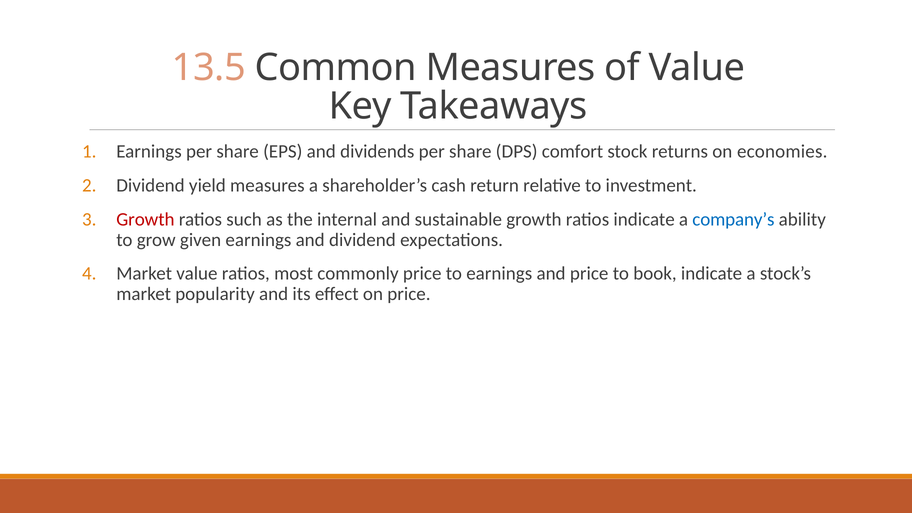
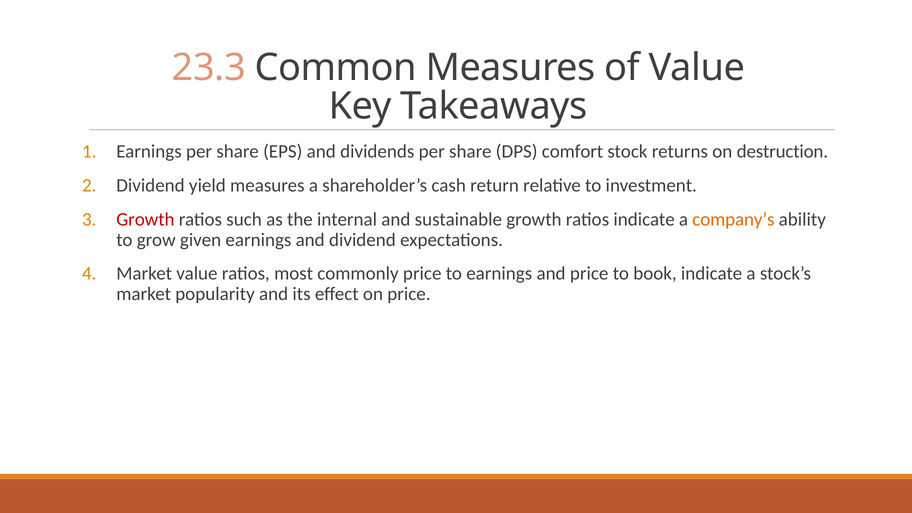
13.5: 13.5 -> 23.3 (209, 68)
economies: economies -> destruction (782, 152)
company’s colour: blue -> orange (733, 219)
